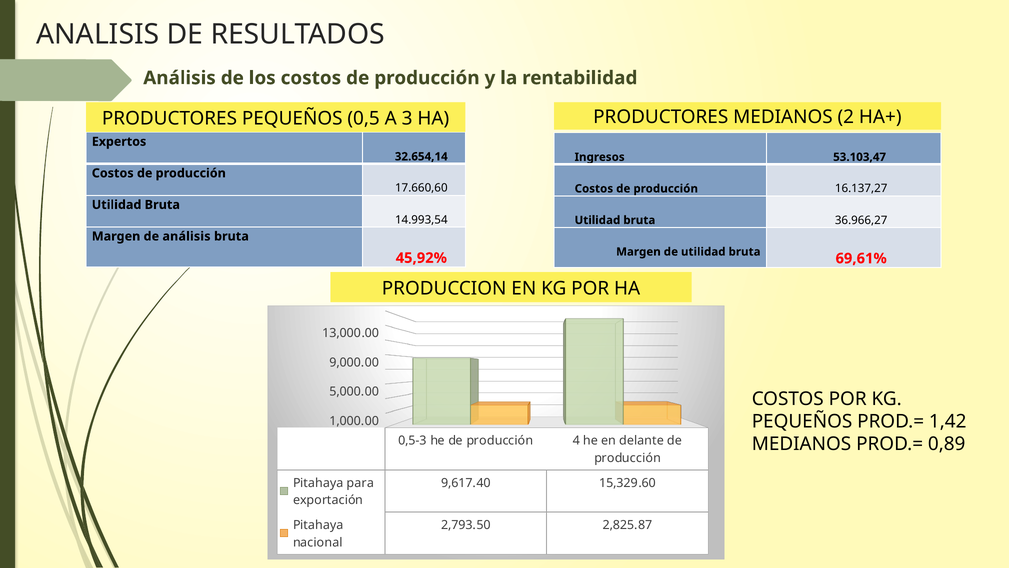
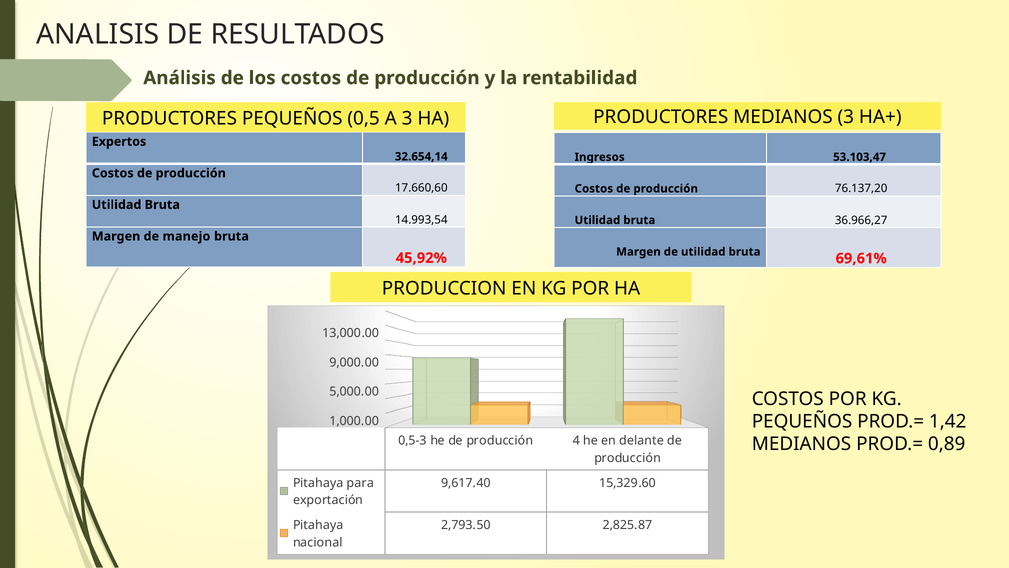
2: 2 -> 3 (846, 117)
16.137,27: 16.137,27 -> 76.137,20 (861, 188)
de análisis: análisis -> manejo (186, 236)
